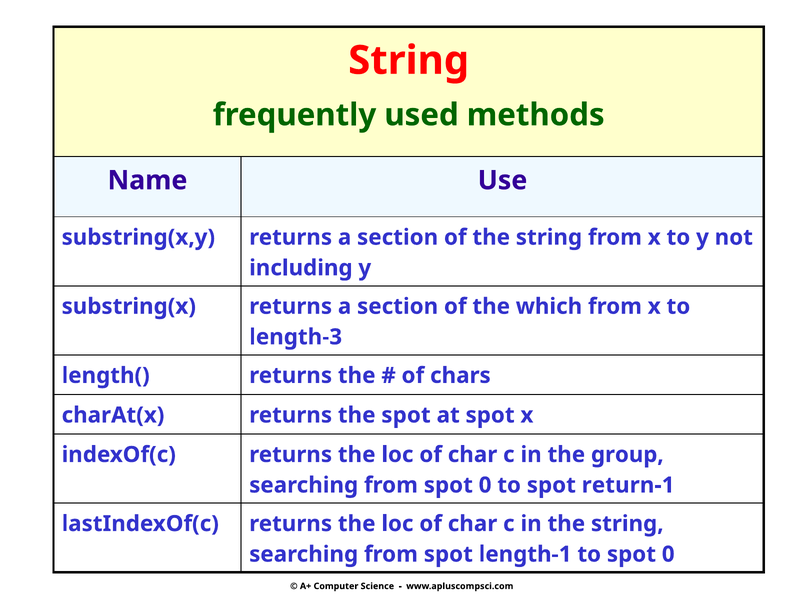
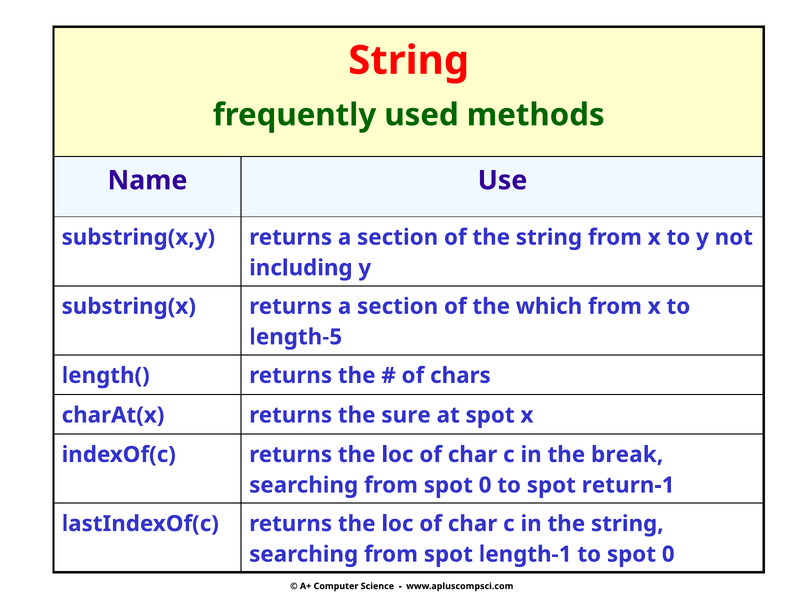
length-3: length-3 -> length-5 (296, 337)
the spot: spot -> sure (406, 415)
group: group -> break (627, 455)
